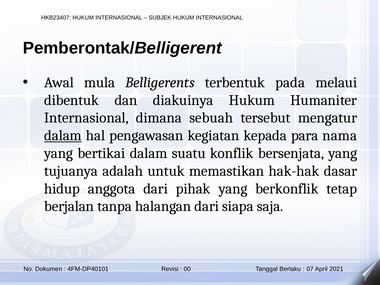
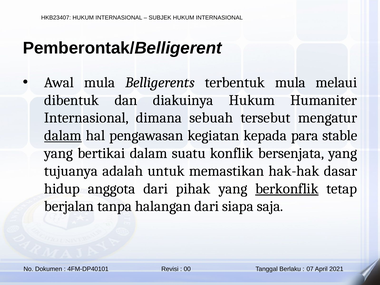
terbentuk pada: pada -> mula (290, 82)
nama: nama -> stable (340, 136)
berkonflik underline: none -> present (287, 189)
